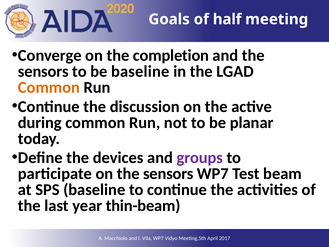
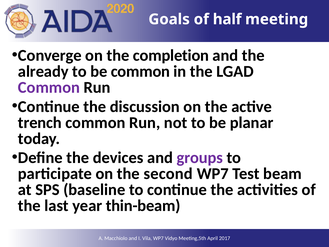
sensors: sensors -> already (43, 71)
be baseline: baseline -> common (140, 71)
Common colour: orange -> purple (49, 87)
during: during -> trench (40, 122)
on the sensors: sensors -> second (168, 173)
